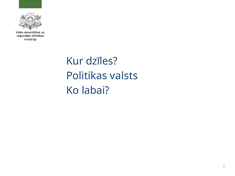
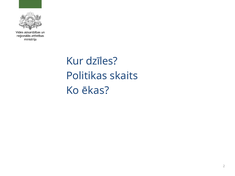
valsts: valsts -> skaits (124, 76)
labai: labai -> ēkas (95, 91)
